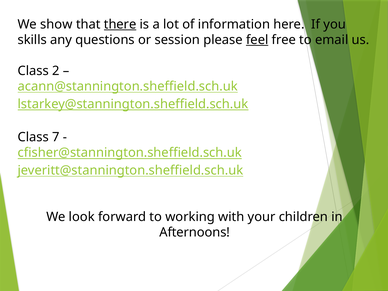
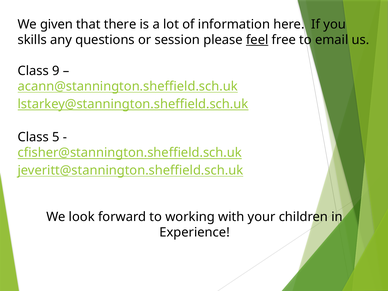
show: show -> given (56, 24)
there underline: present -> none (120, 24)
2: 2 -> 9 (56, 71)
7: 7 -> 5 (56, 137)
Afternoons: Afternoons -> Experience (195, 232)
